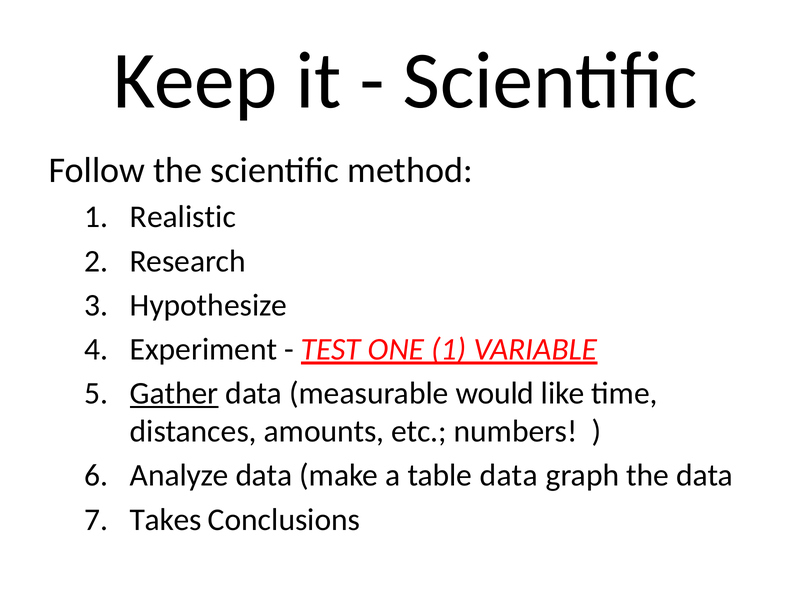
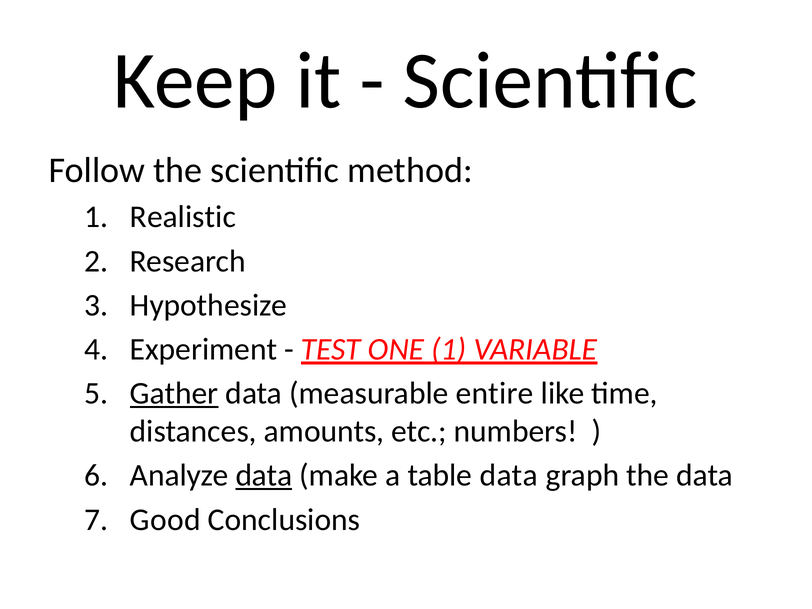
would: would -> entire (495, 394)
data underline: none -> present (264, 475)
Takes: Takes -> Good (165, 520)
